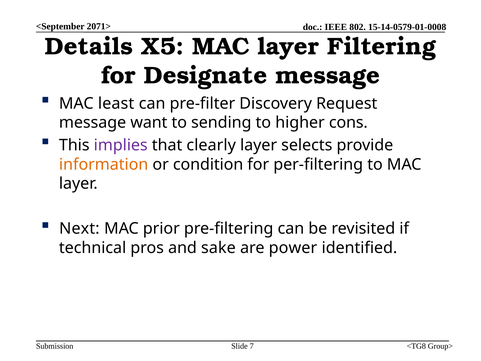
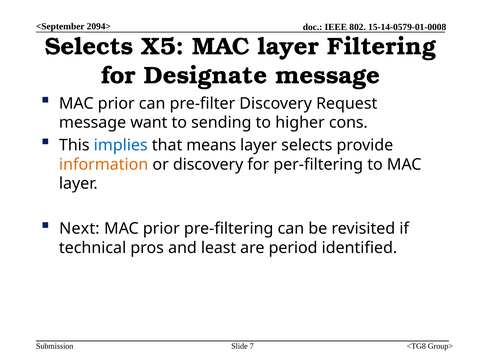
2071>: 2071> -> 2094> (99, 26)
Details: Details -> Selects (89, 47)
least: least -> prior (116, 103)
implies colour: purple -> blue (121, 145)
clearly: clearly -> means (211, 145)
or condition: condition -> discovery (208, 164)
sake: sake -> least (219, 248)
power: power -> period (293, 248)
